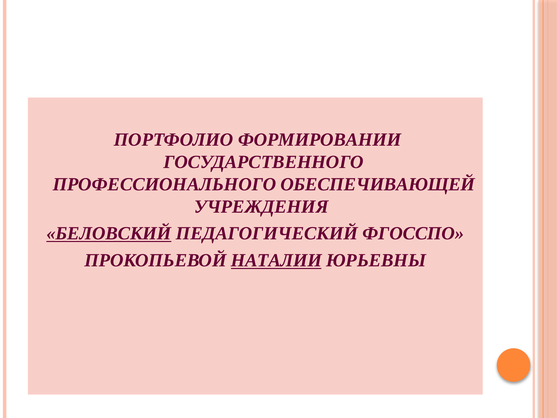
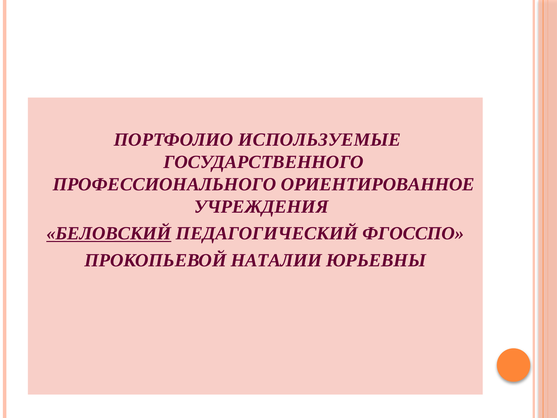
ФОРМИРОВАНИИ: ФОРМИРОВАНИИ -> ИСПОЛЬЗУЕМЫЕ (320, 140)
ОБЕСПЕЧИВАЮЩЕЙ: ОБЕСПЕЧИВАЮЩЕЙ -> ОРИЕНТИРОВАННОЕ (378, 184)
НАТАЛИИ underline: present -> none (276, 260)
